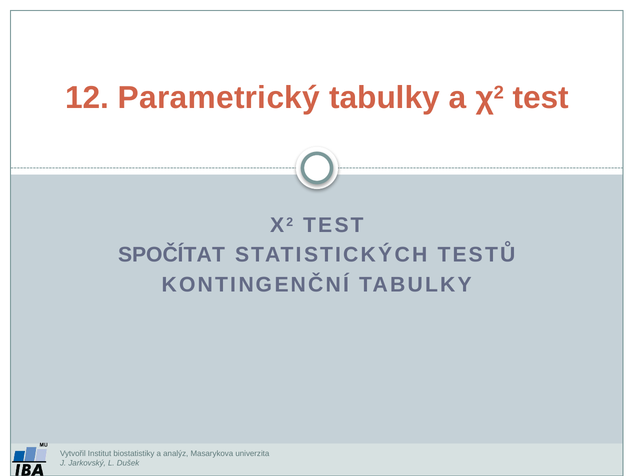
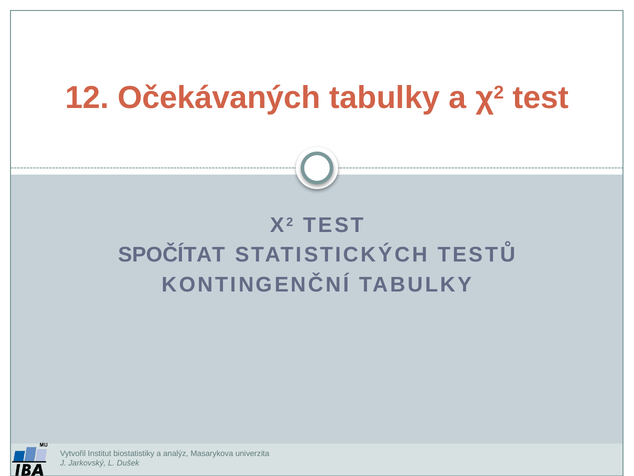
Parametrický: Parametrický -> Očekávaných (219, 98)
